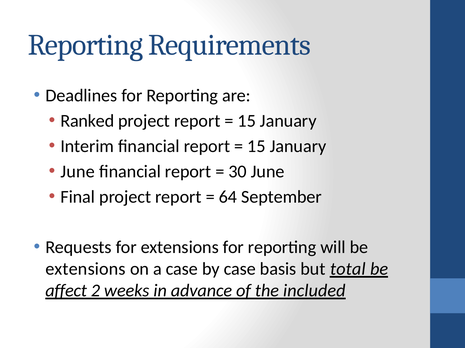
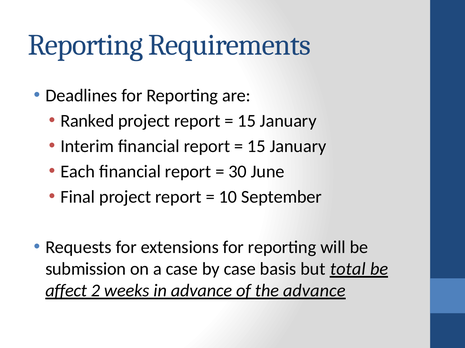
June: June -> Each (78, 172)
64: 64 -> 10 (228, 197)
extensions: extensions -> submission (86, 270)
the included: included -> advance (314, 291)
